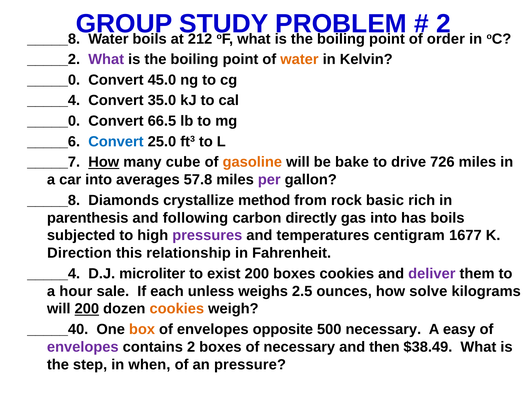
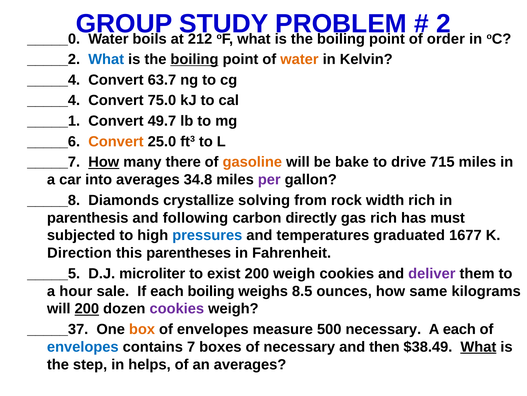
_____8: _____8 -> _____0 (54, 39)
What colour: purple -> blue (106, 59)
boiling underline: none -> present (194, 59)
_____0: _____0 -> _____4 (54, 80)
45.0: 45.0 -> 63.7 (162, 80)
35.0: 35.0 -> 75.0 (162, 100)
_____0: _____0 -> _____1 (54, 121)
66.5: 66.5 -> 49.7 (162, 121)
Convert colour: blue -> orange (116, 141)
cube: cube -> there (183, 162)
726: 726 -> 715 (442, 162)
57.8: 57.8 -> 34.8 (198, 179)
method: method -> solving (264, 200)
basic: basic -> width (385, 200)
gas into: into -> rich (384, 217)
has boils: boils -> must (448, 217)
pressures colour: purple -> blue (207, 235)
centigram: centigram -> graduated (409, 235)
relationship: relationship -> parentheses (189, 253)
_____4: _____4 -> _____5 (54, 273)
200 boxes: boxes -> weigh (294, 273)
each unless: unless -> boiling (211, 291)
2.5: 2.5 -> 8.5 (302, 291)
solve: solve -> same (428, 291)
cookies colour: orange -> purple (177, 308)
_____40: _____40 -> _____37 (58, 329)
opposite: opposite -> measure (283, 329)
A easy: easy -> each (459, 329)
envelopes colour: purple -> blue (83, 346)
contains 2: 2 -> 7 (191, 346)
What underline: none -> present (478, 346)
when: when -> helps (149, 364)
an pressure: pressure -> averages (250, 364)
